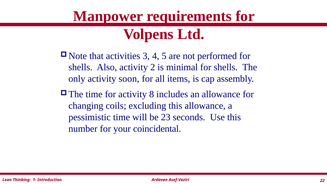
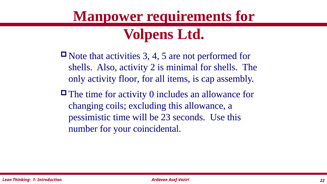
soon: soon -> floor (129, 79)
8: 8 -> 0 (152, 94)
